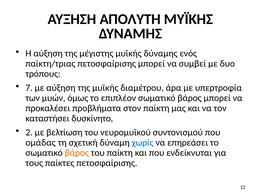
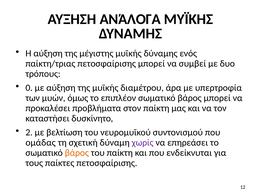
ΑΠΟΛΥΤΗ: ΑΠΟΛΥΤΗ -> ΑΝΆΛΟΓΑ (130, 19)
7: 7 -> 0 (29, 88)
χωρίς colour: blue -> purple (143, 142)
